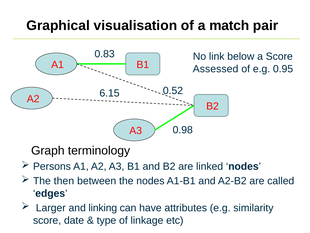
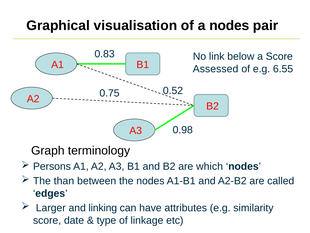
a match: match -> nodes (229, 26)
0.95: 0.95 -> 6.55 (283, 69)
6.15: 6.15 -> 0.75 (109, 93)
linked: linked -> which (210, 166)
then: then -> than (64, 181)
